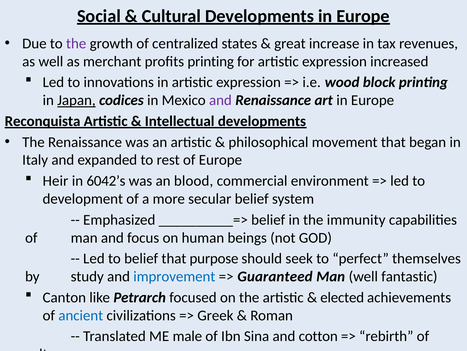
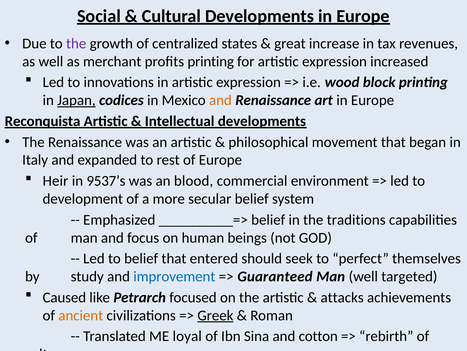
and colour: purple -> orange (220, 100)
6042’s: 6042’s -> 9537’s (106, 181)
immunity: immunity -> traditions (356, 219)
purpose: purpose -> entered (214, 258)
fantastic: fantastic -> targeted (409, 276)
Canton: Canton -> Caused (64, 297)
elected: elected -> attacks (342, 297)
ancient colour: blue -> orange (81, 315)
Greek underline: none -> present (215, 315)
male: male -> loyal (187, 336)
